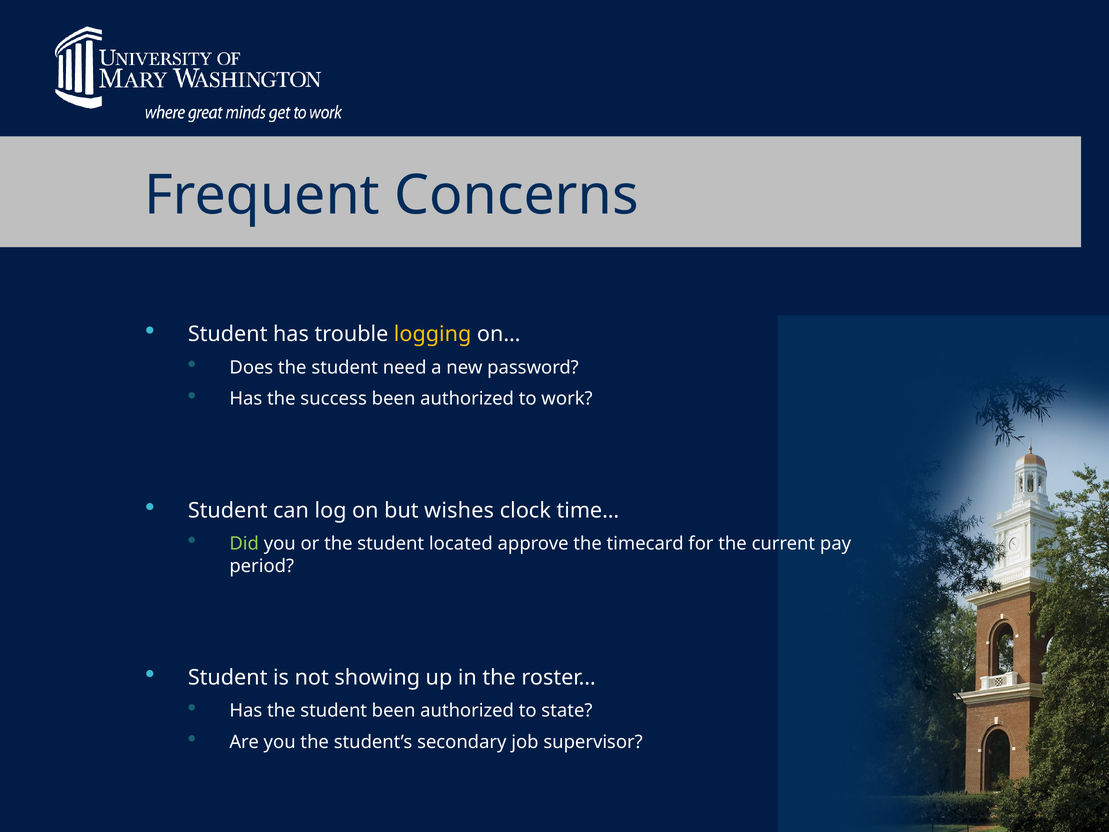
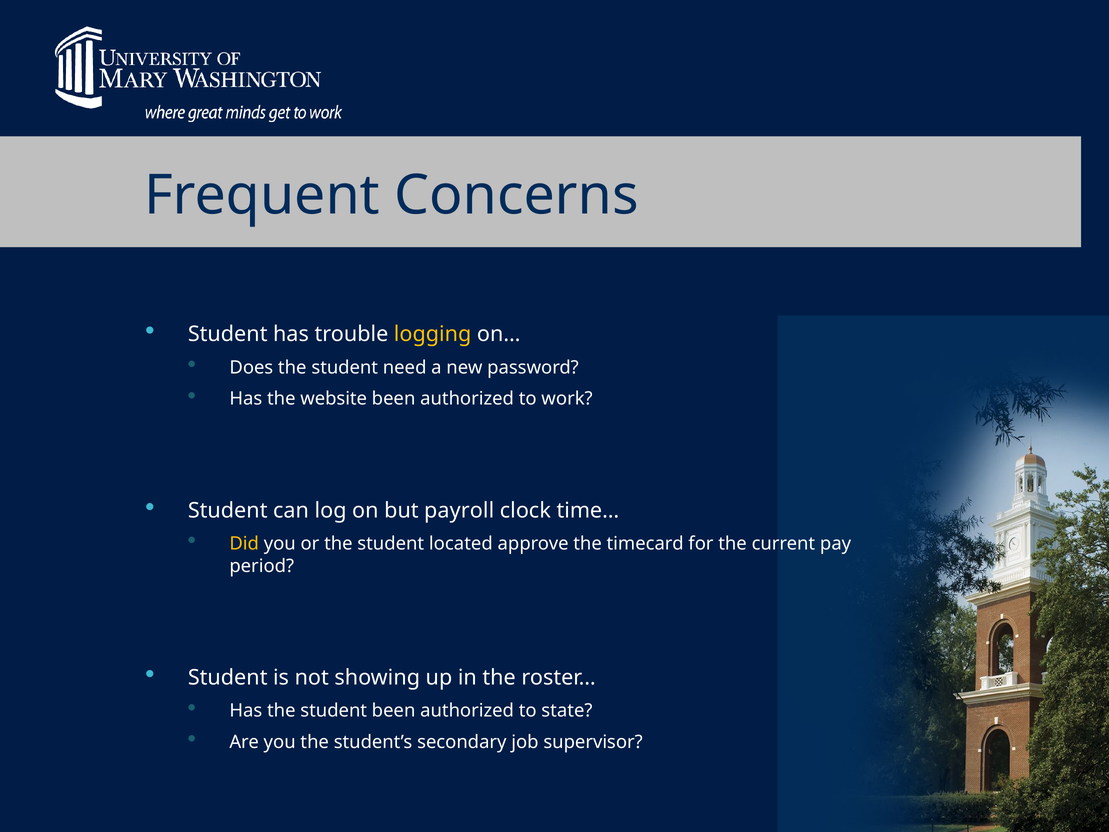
success: success -> website (334, 399)
wishes: wishes -> payroll (459, 511)
Did colour: light green -> yellow (244, 544)
